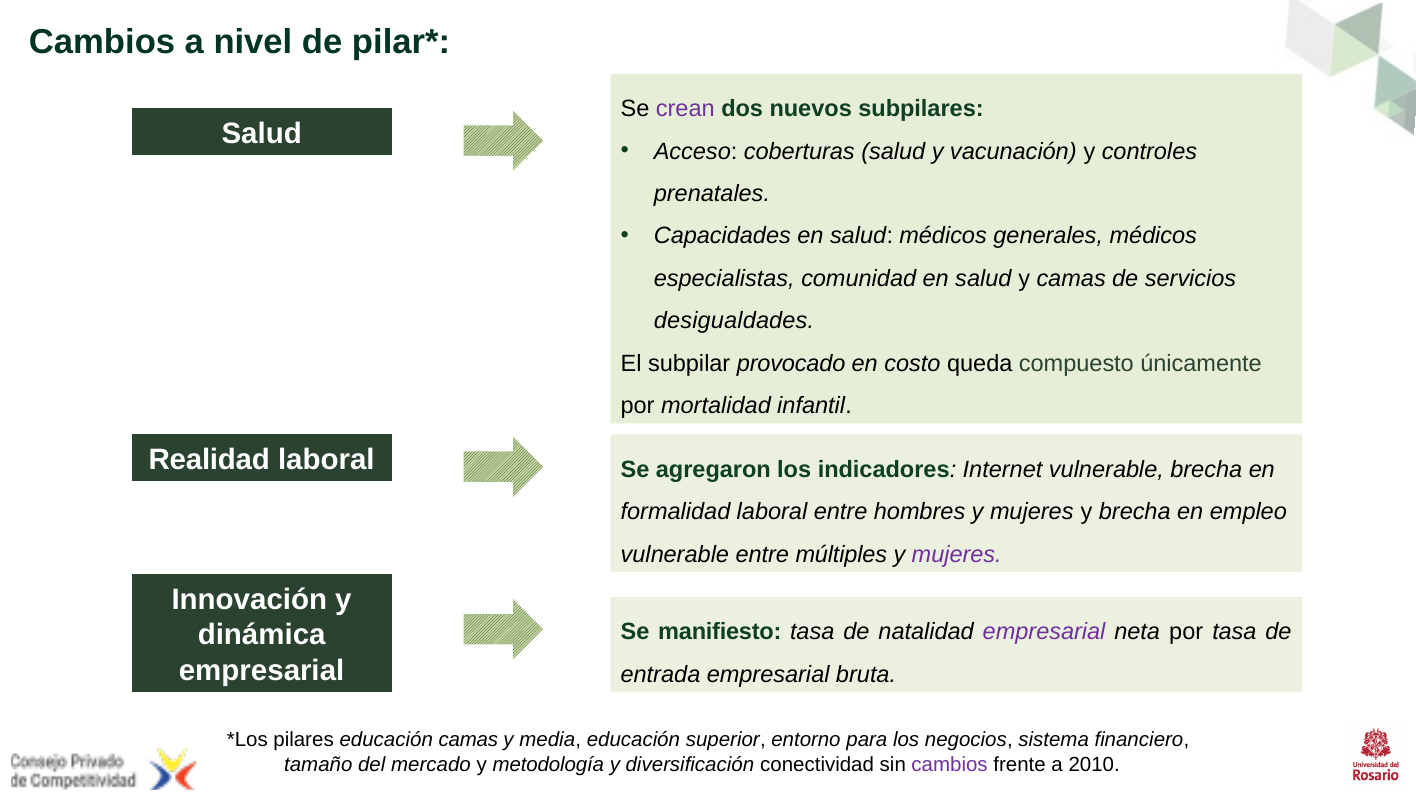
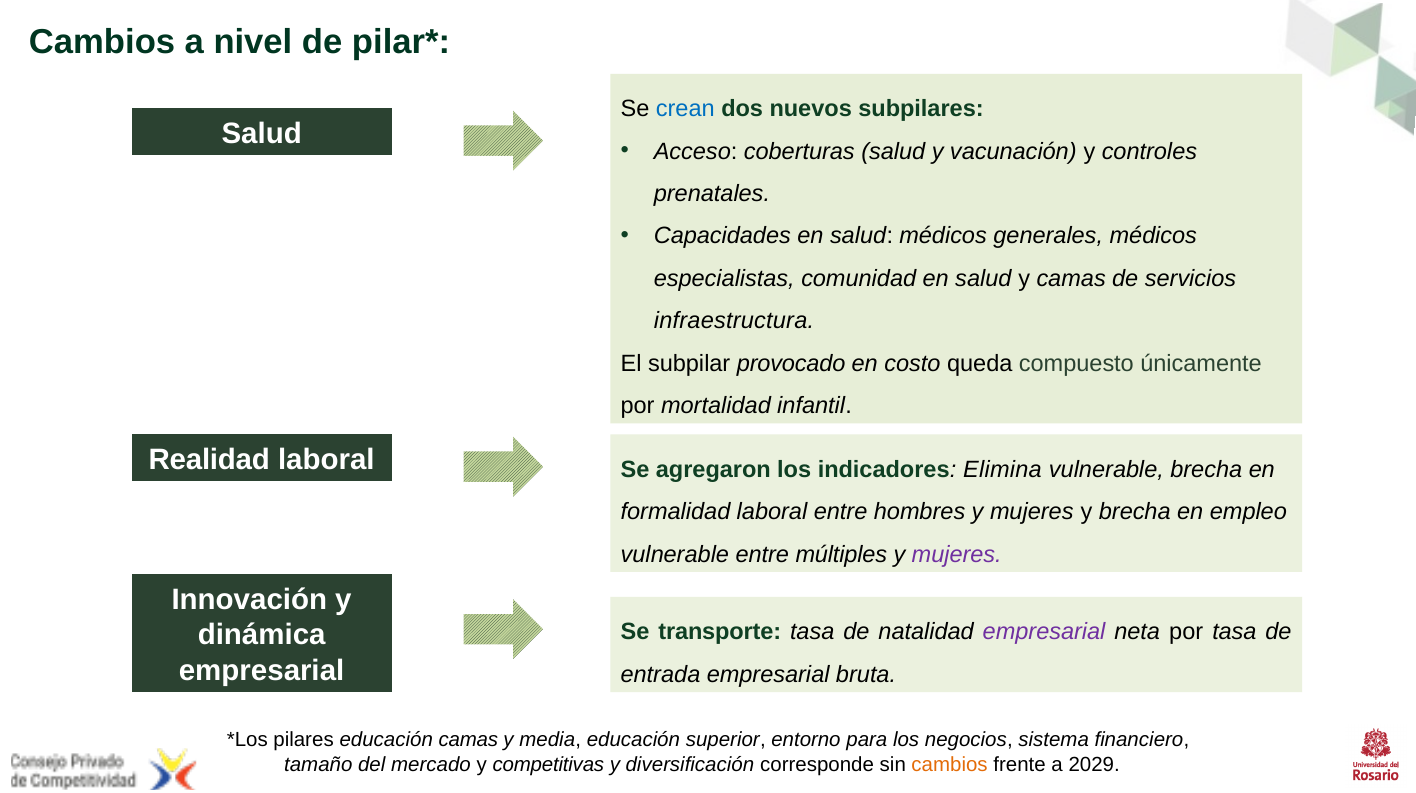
crean colour: purple -> blue (685, 109)
desigualdades: desigualdades -> infraestructura (734, 321)
Internet: Internet -> Elimina (1002, 470)
manifiesto: manifiesto -> transporte (720, 632)
metodología: metodología -> competitivas (548, 765)
conectividad: conectividad -> corresponde (817, 765)
cambios colour: purple -> orange (950, 765)
2010: 2010 -> 2029 (1094, 765)
